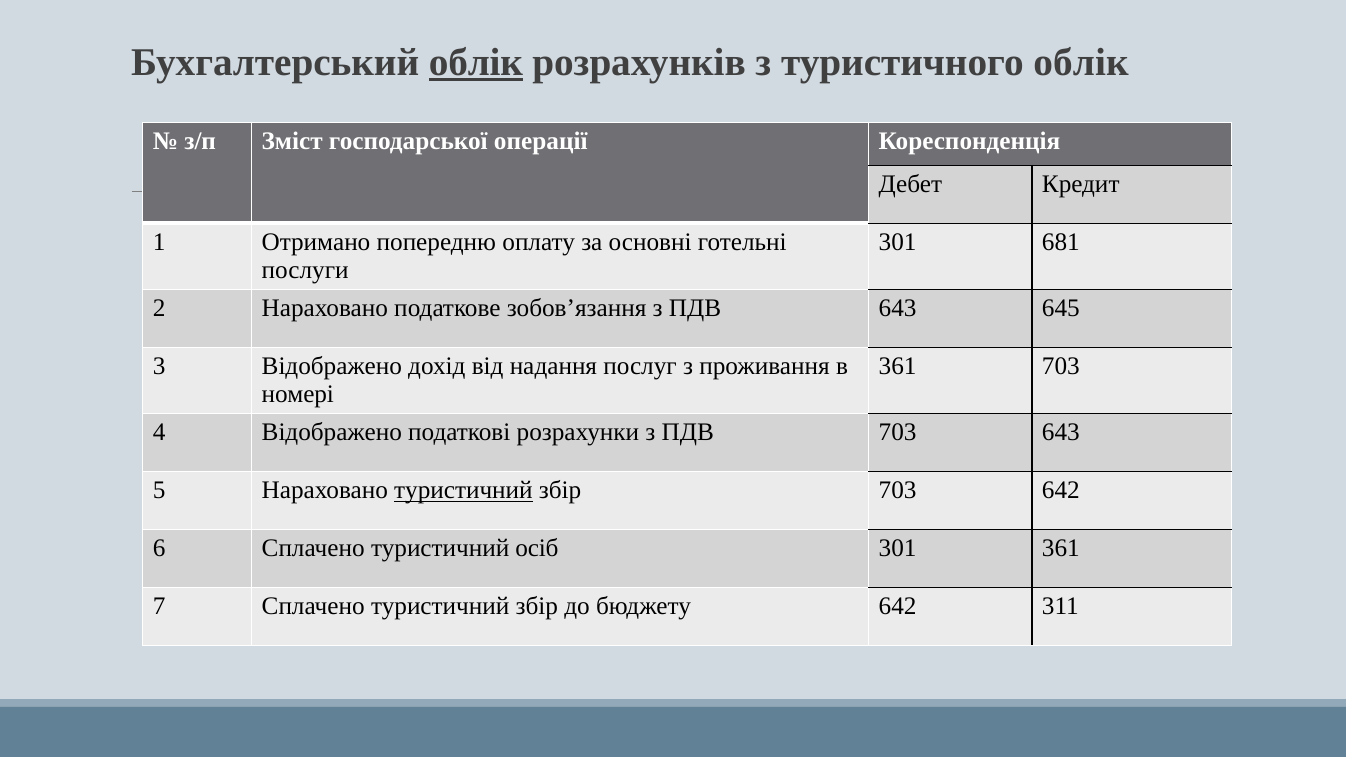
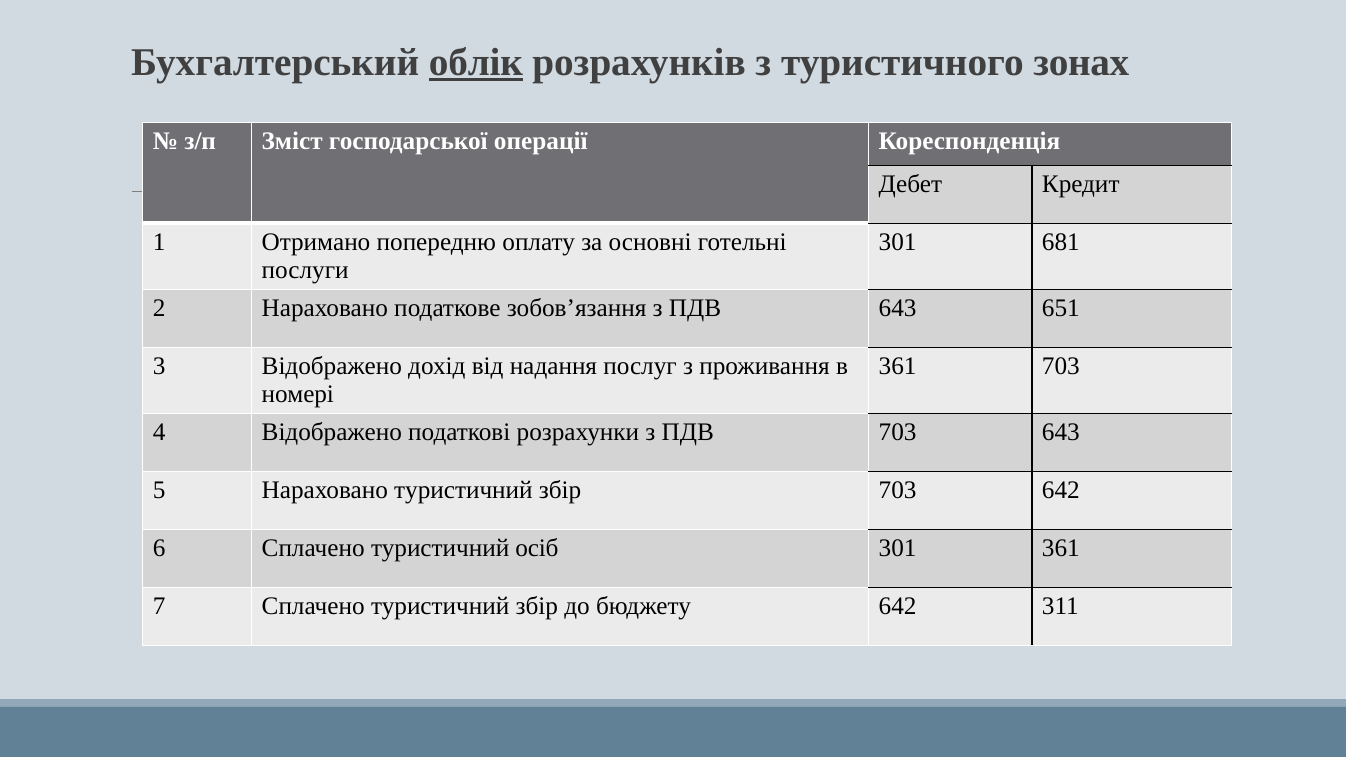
туристичного облік: облік -> зонах (1081, 63)
645: 645 -> 651 (1061, 308)
туристичний underline: present -> none (463, 491)
